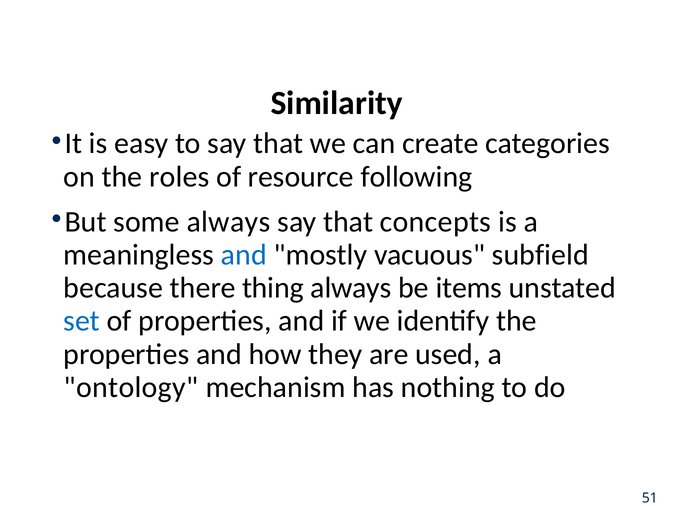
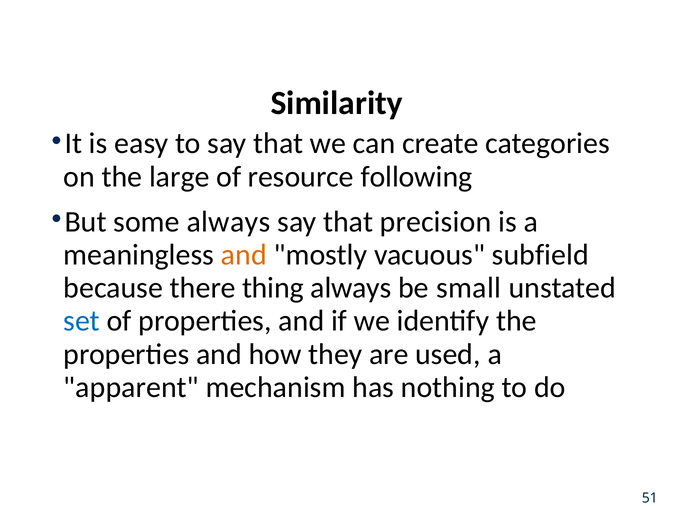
roles: roles -> large (179, 177)
concepts: concepts -> precision (436, 222)
and colour: blue -> orange (244, 255)
items: items -> small (469, 288)
ontology: ontology -> apparent (131, 387)
